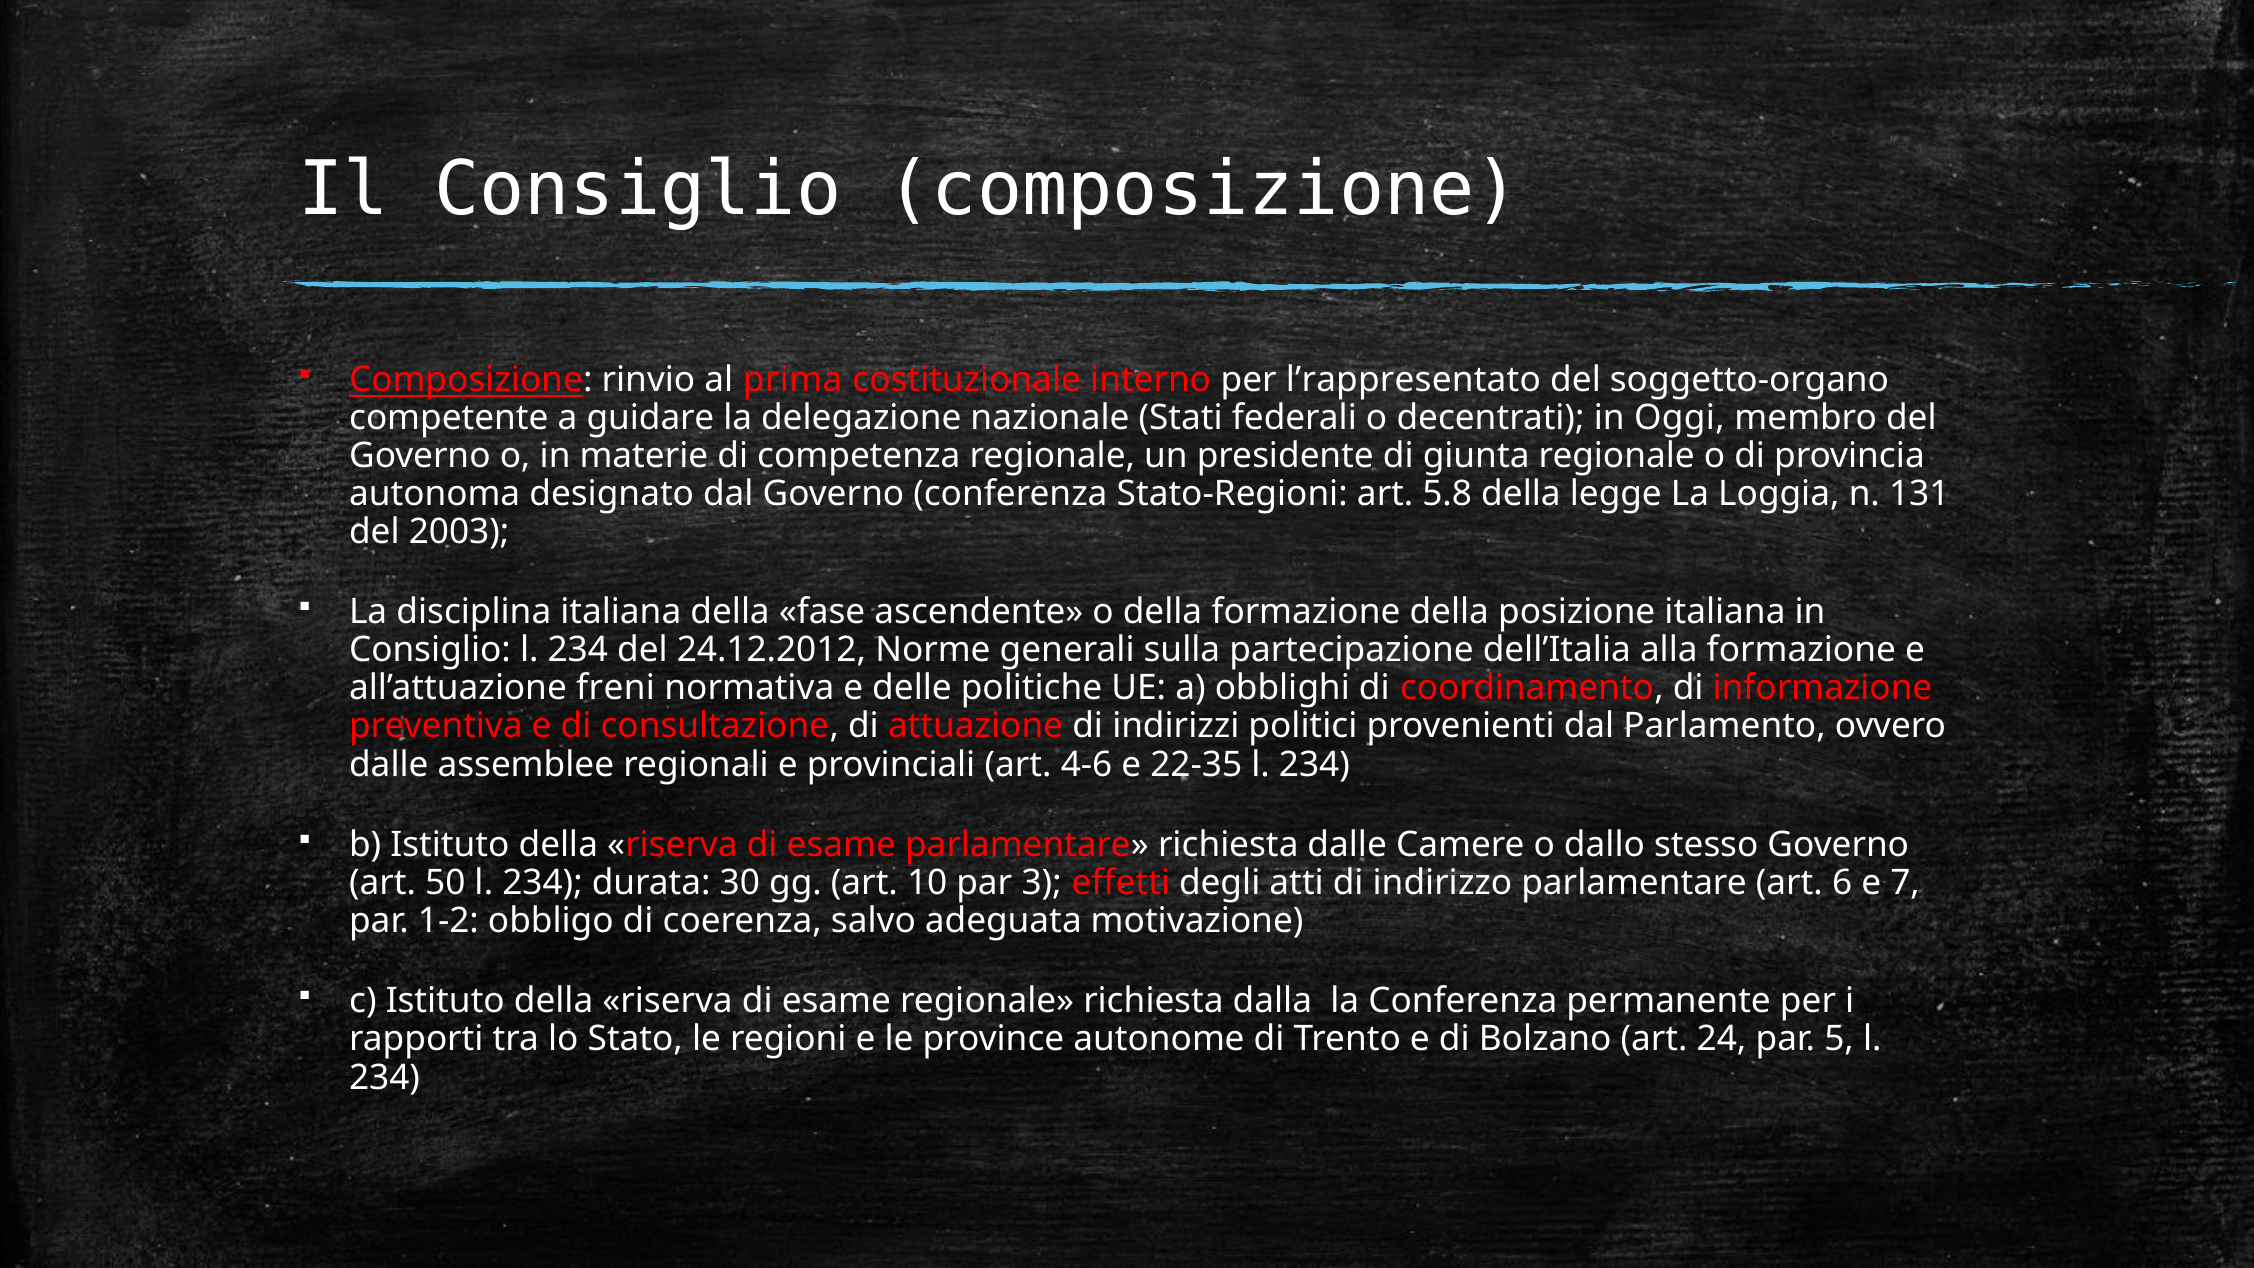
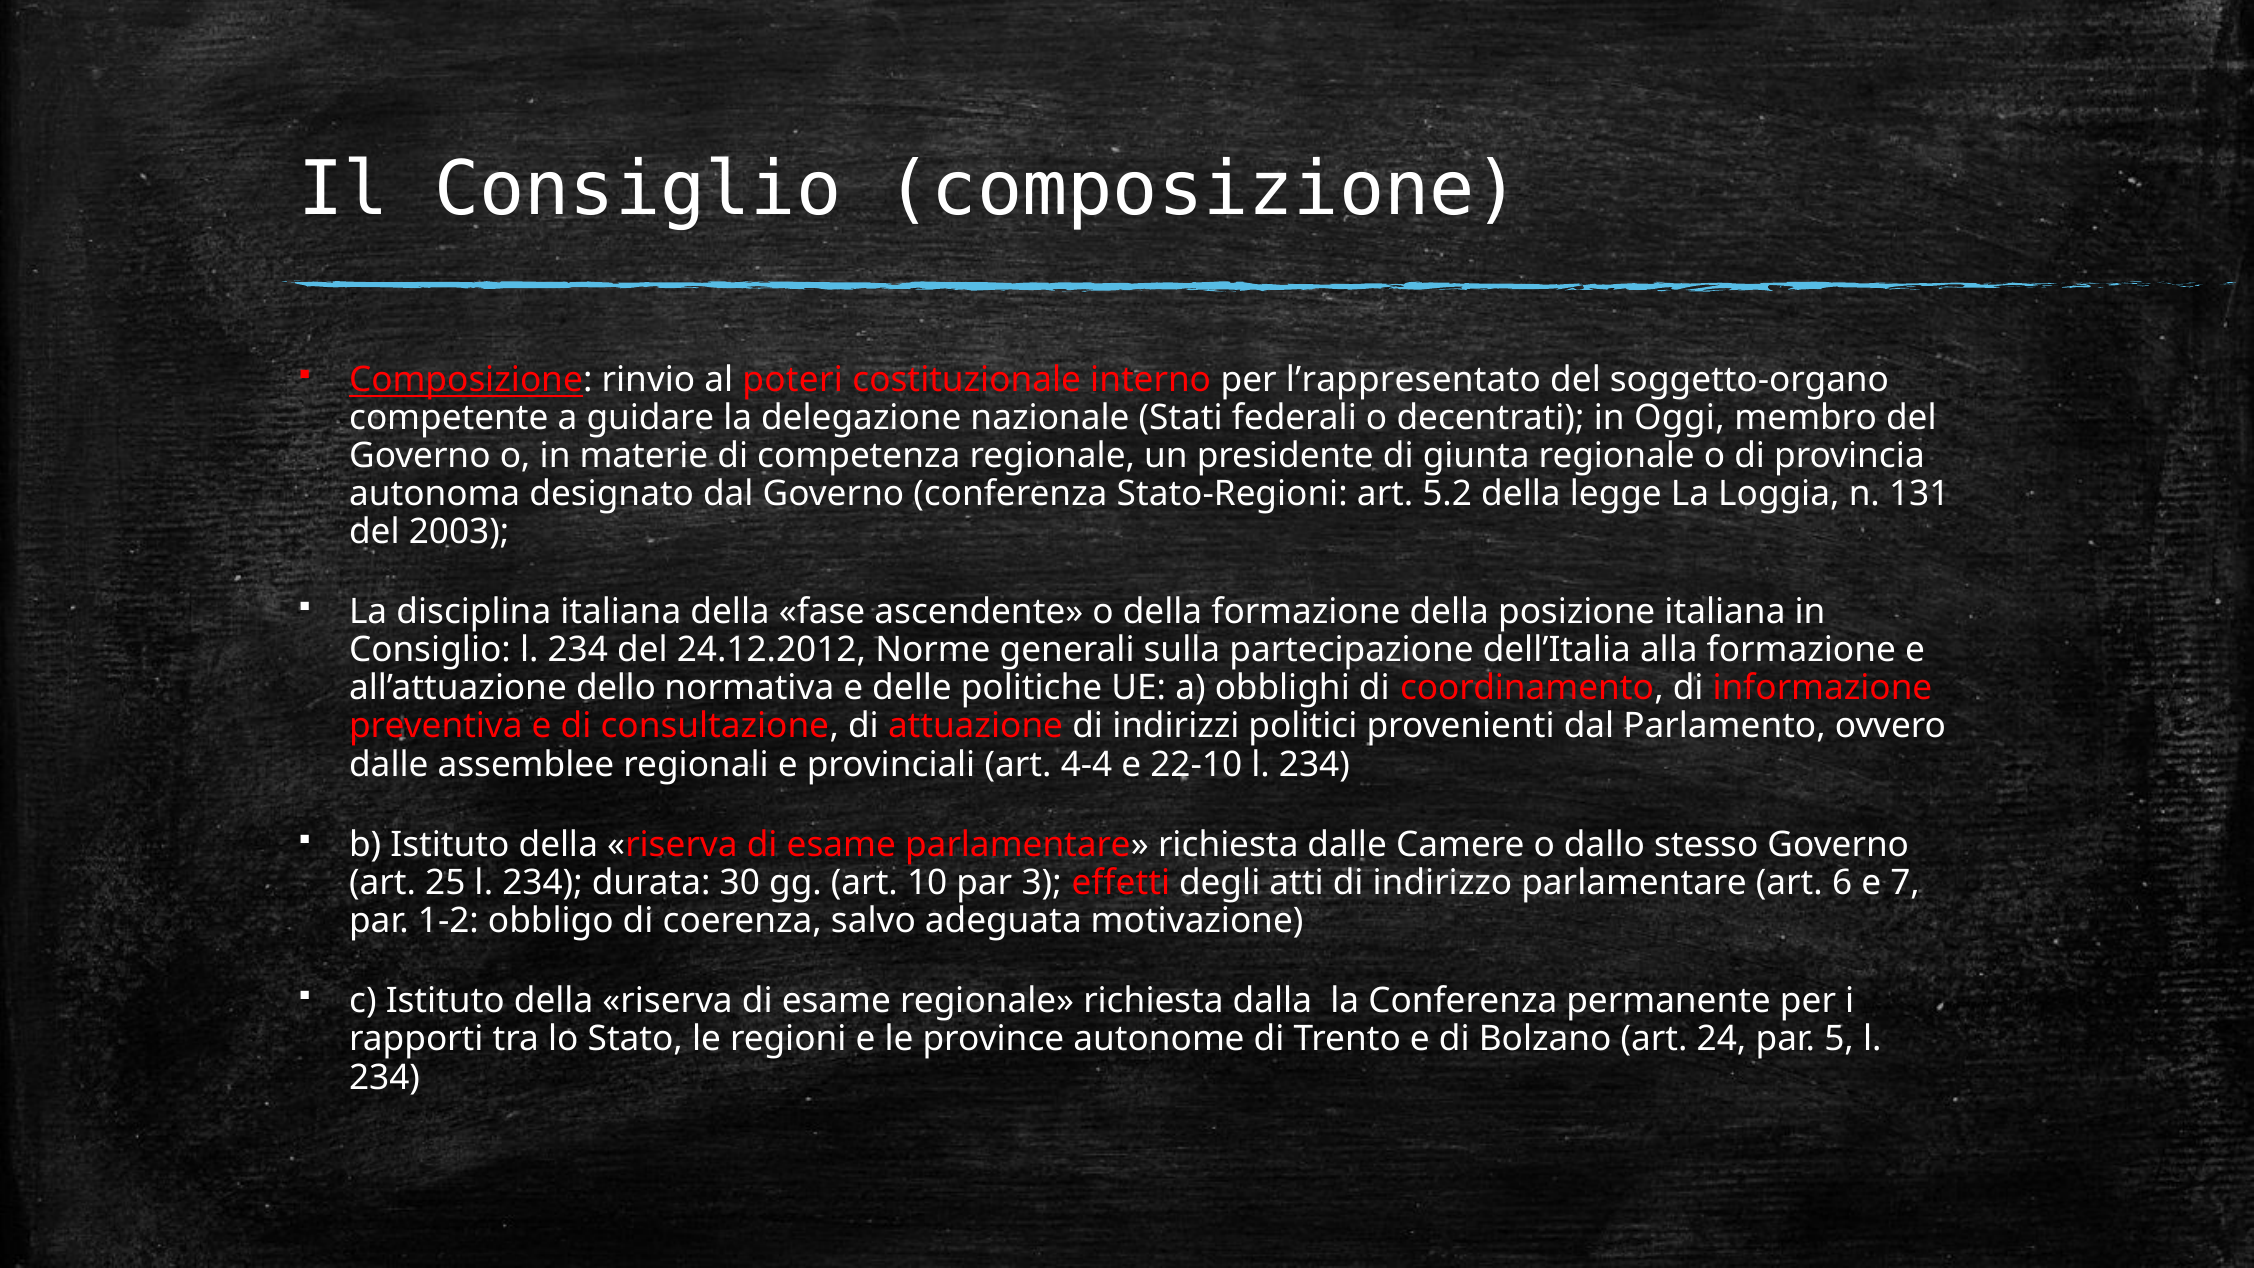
prima: prima -> poteri (793, 380)
5.8: 5.8 -> 5.2 (1447, 494)
freni: freni -> dello (616, 688)
4-6: 4-6 -> 4-4 (1087, 765)
22-35: 22-35 -> 22-10 (1196, 765)
50: 50 -> 25 (445, 883)
